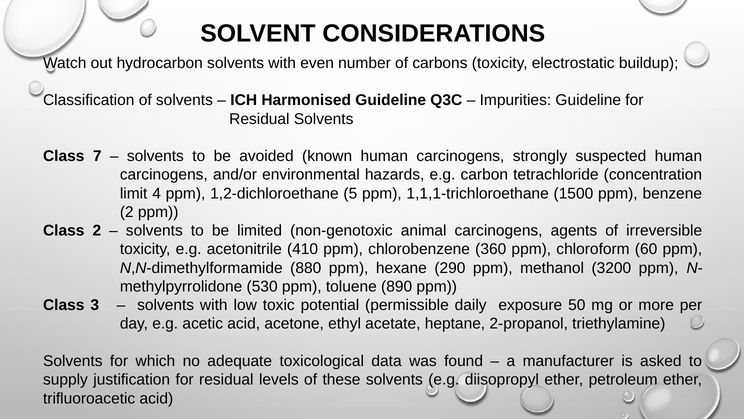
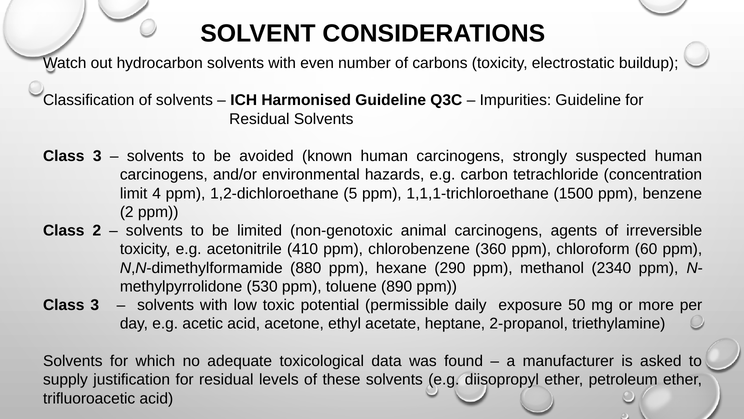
7: 7 -> 3 (97, 156)
3200: 3200 -> 2340 (611, 268)
